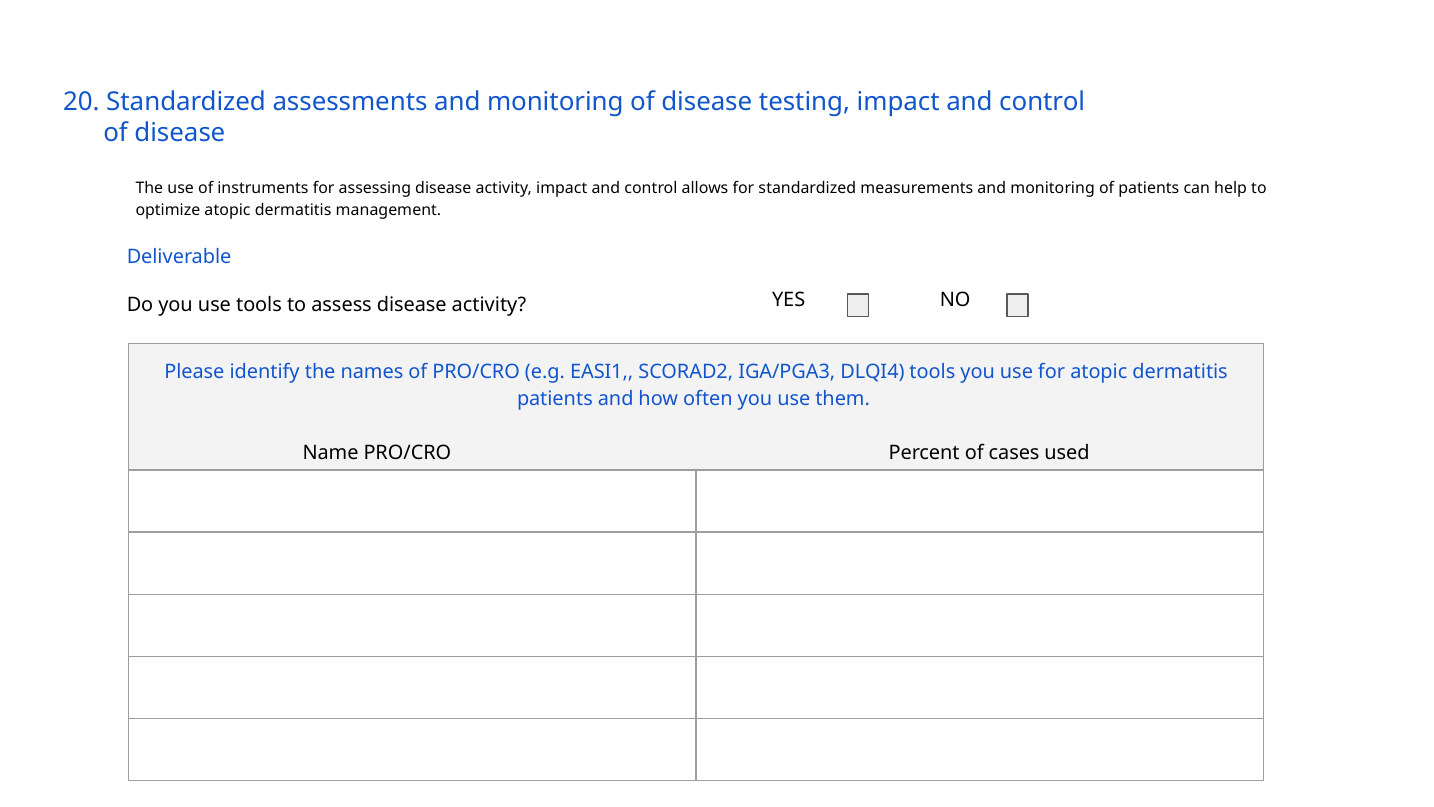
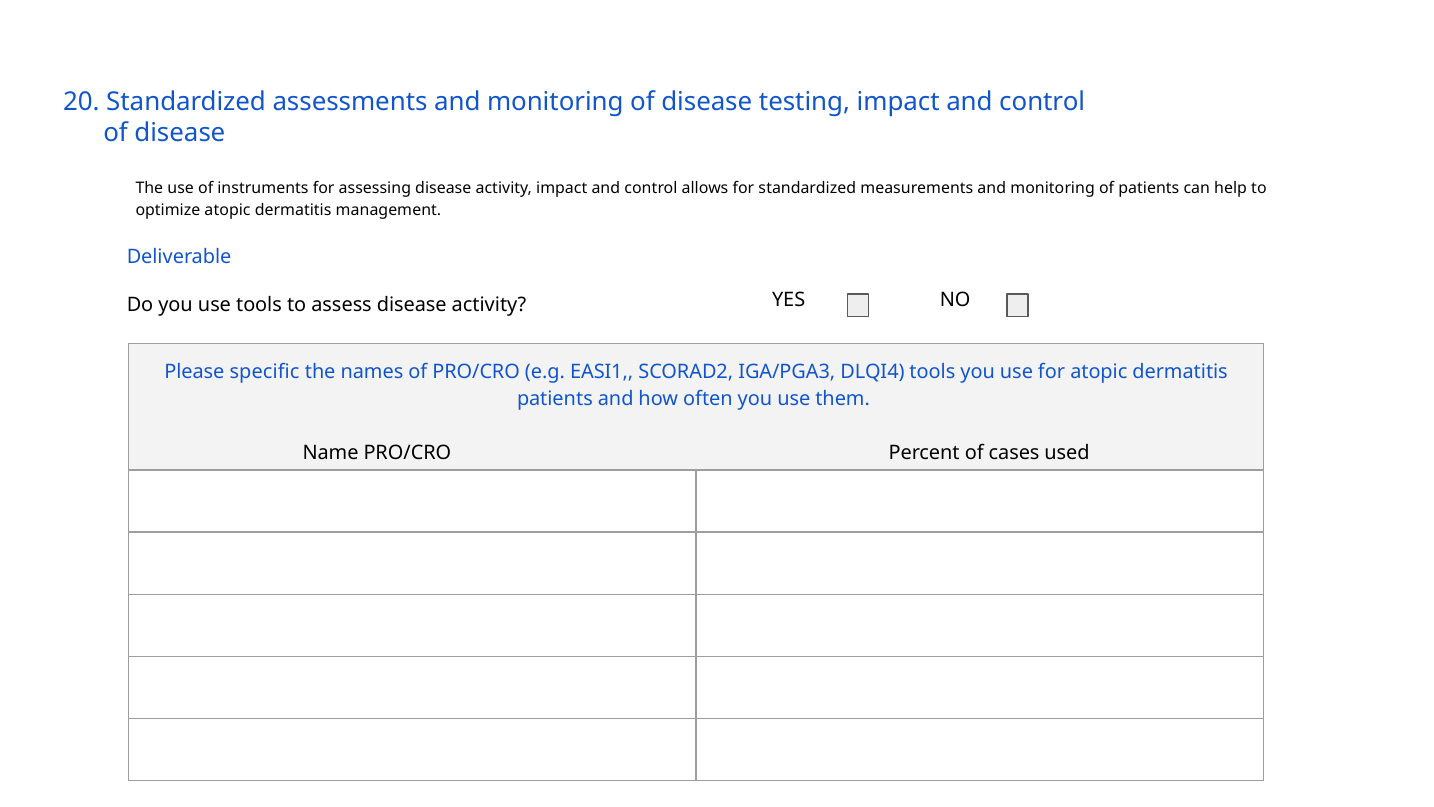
identify: identify -> specific (265, 372)
